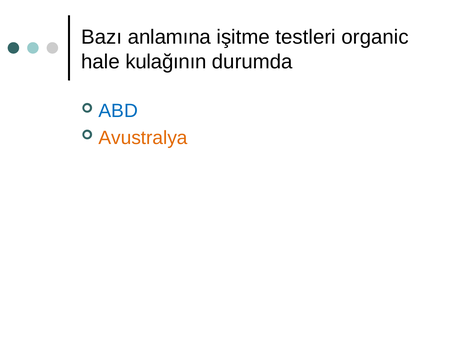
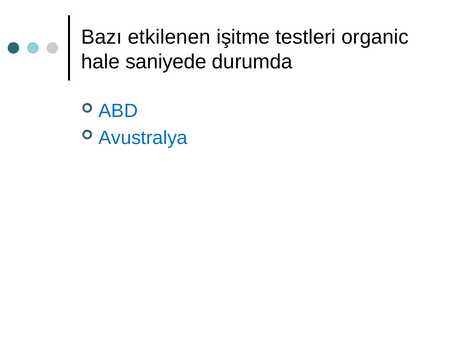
anlamına: anlamına -> etkilenen (169, 37)
kulağının: kulağının -> saniyede (166, 62)
Avustralya colour: orange -> blue (143, 138)
